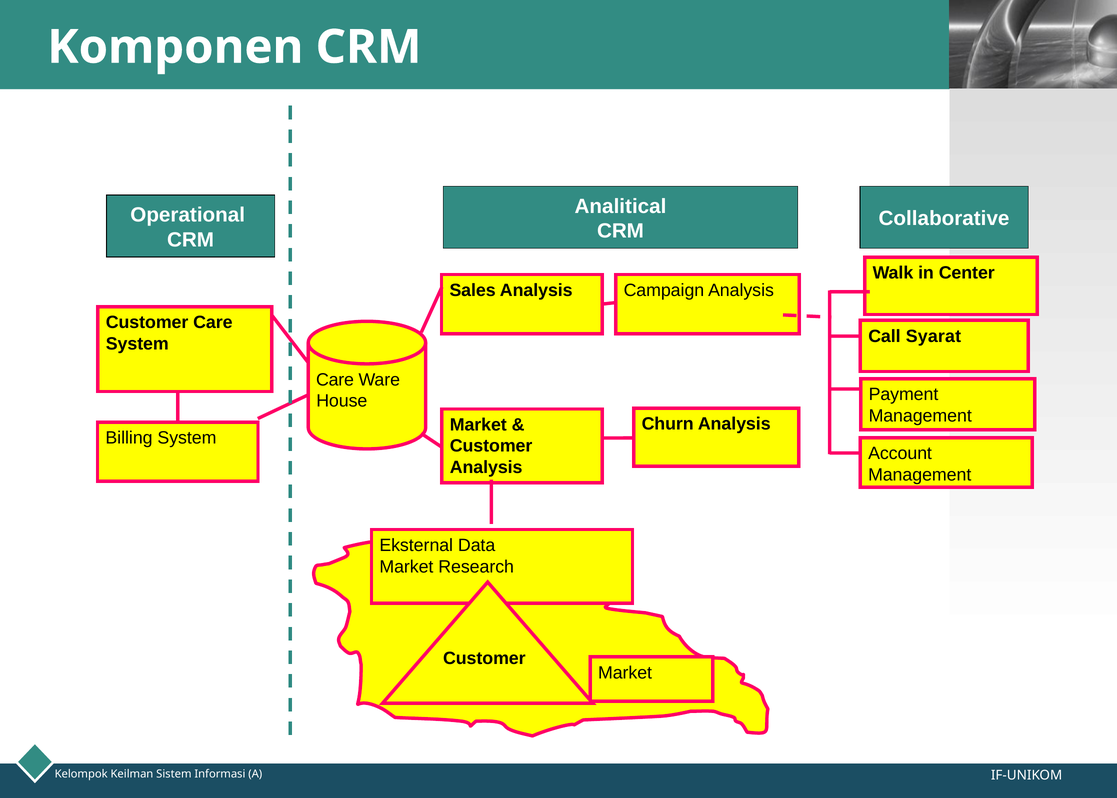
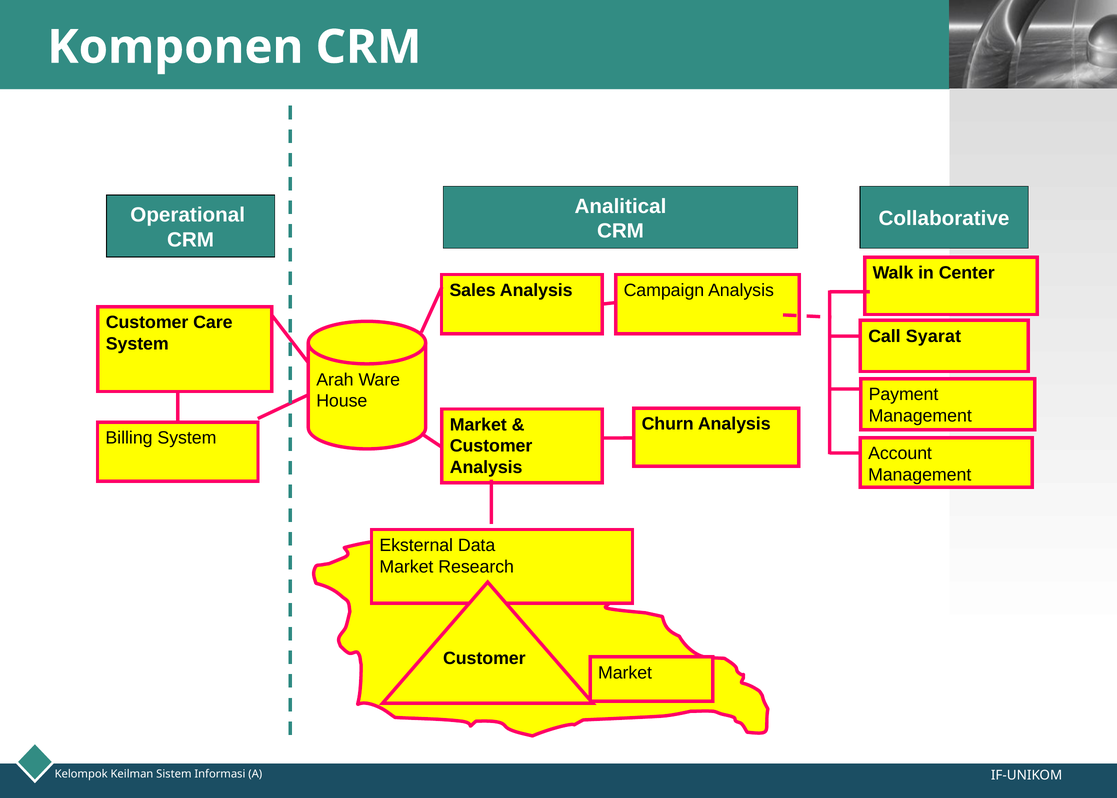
Care: Care -> Arah (335, 380)
